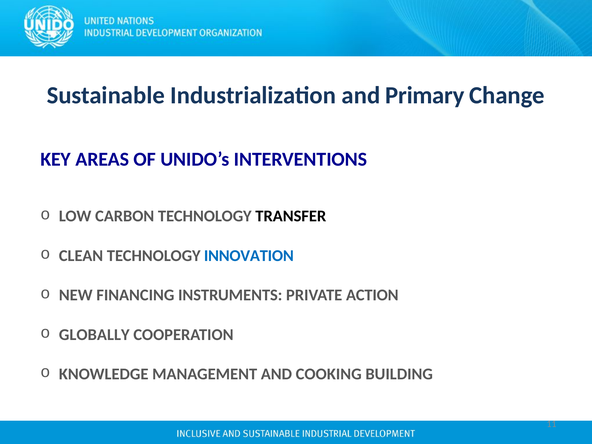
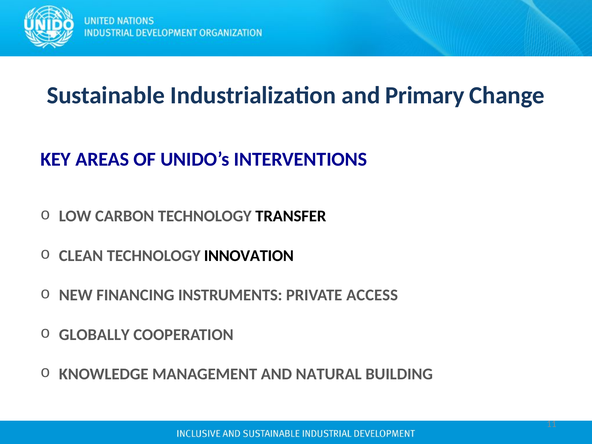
INNOVATION colour: blue -> black (249, 256)
ACTION: ACTION -> ACCESS (372, 295)
COOKING: COOKING -> NATURAL (329, 374)
